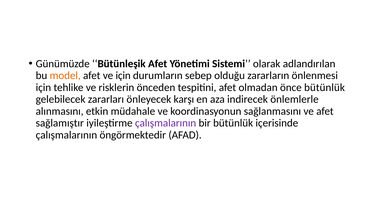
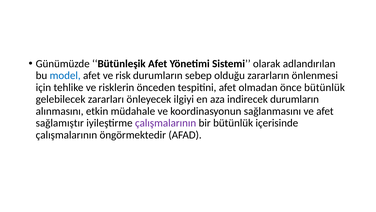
model colour: orange -> blue (65, 75)
ve için: için -> risk (123, 75)
karşı: karşı -> ilgiyi (184, 99)
indirecek önlemlerle: önlemlerle -> durumların (295, 99)
